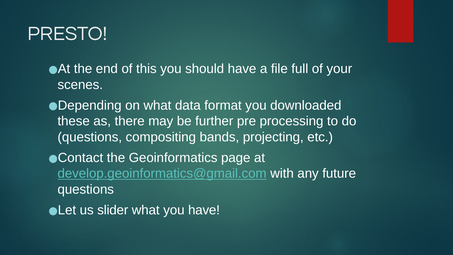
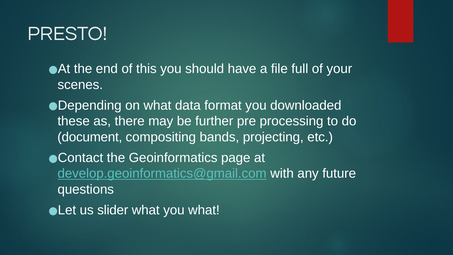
questions: questions -> document (90, 137)
you have: have -> what (204, 210)
